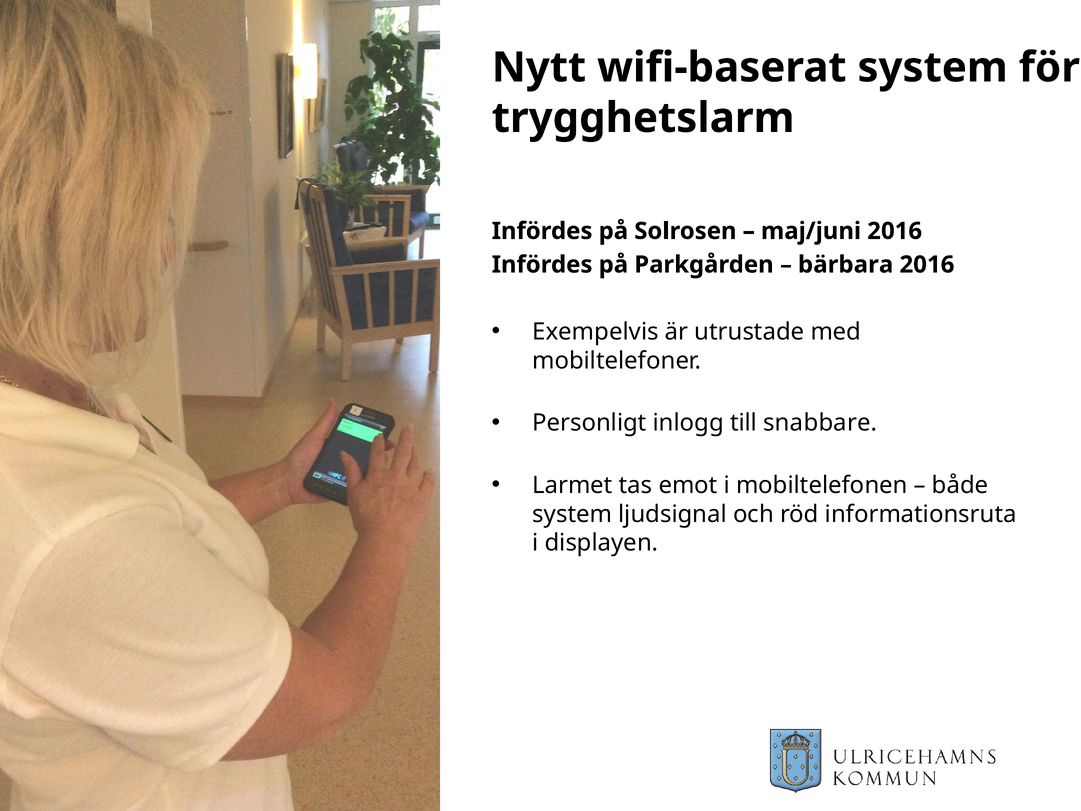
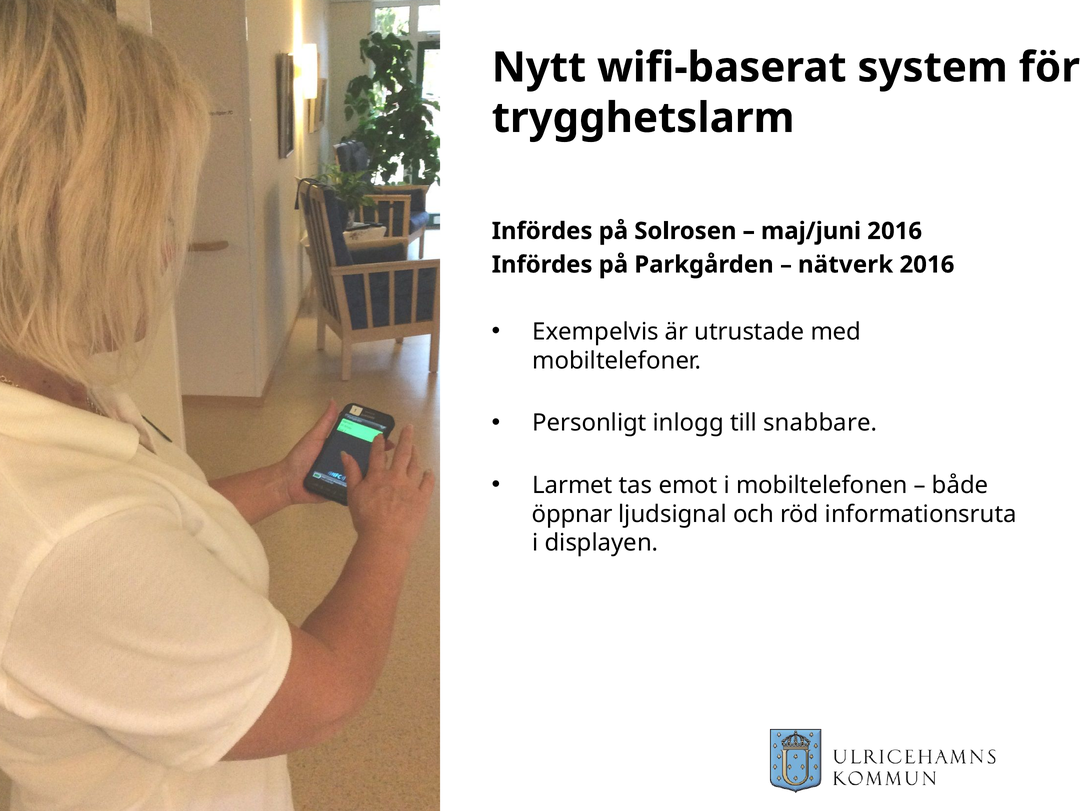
bärbara: bärbara -> nätverk (846, 265)
system: system -> öppnar (572, 514)
